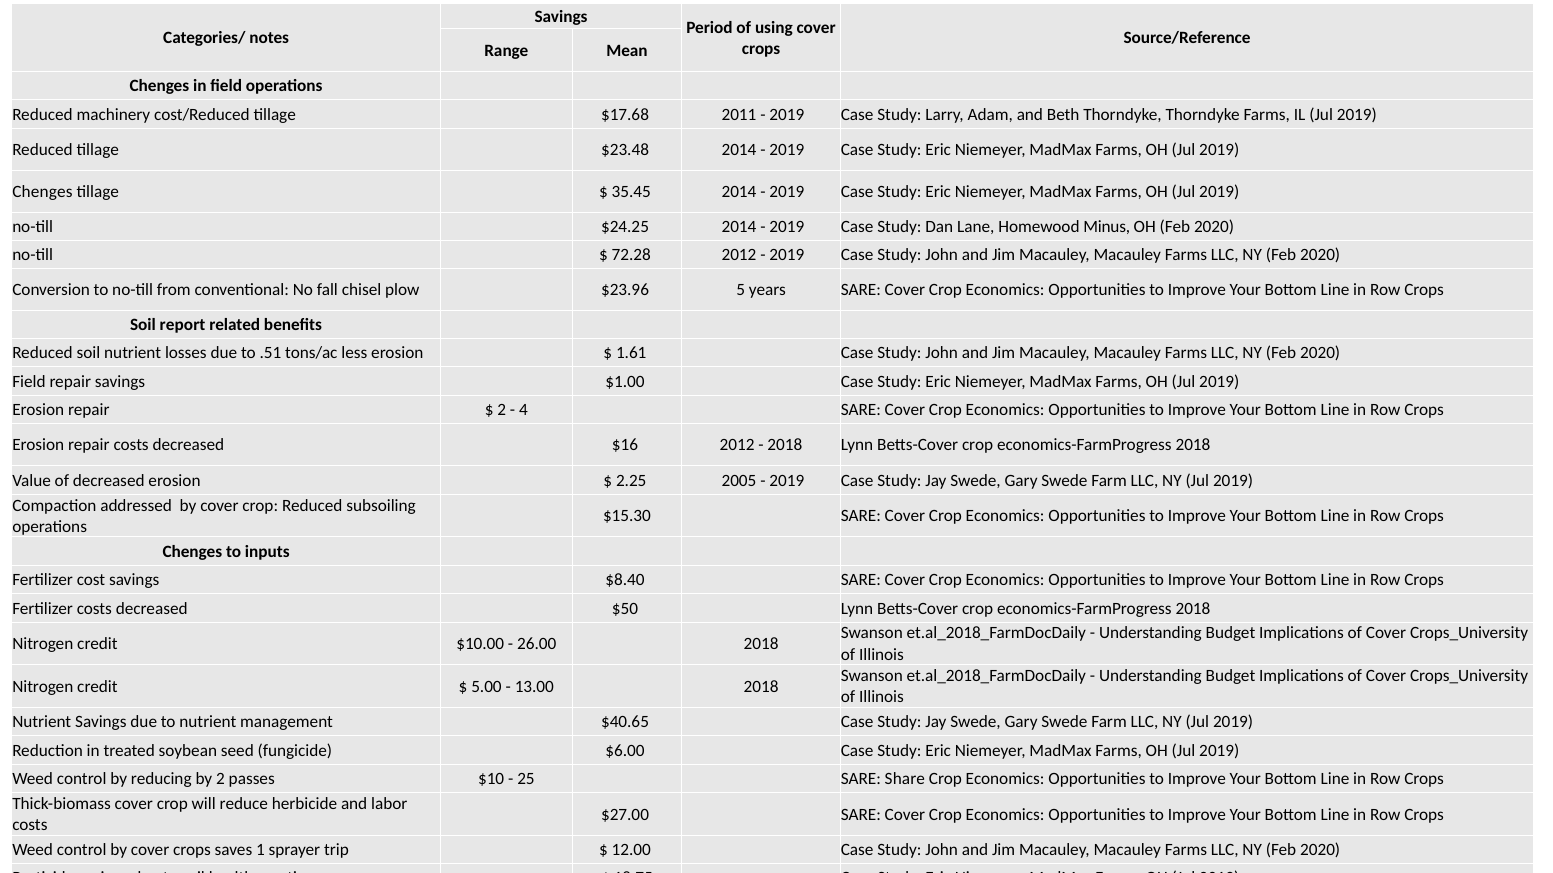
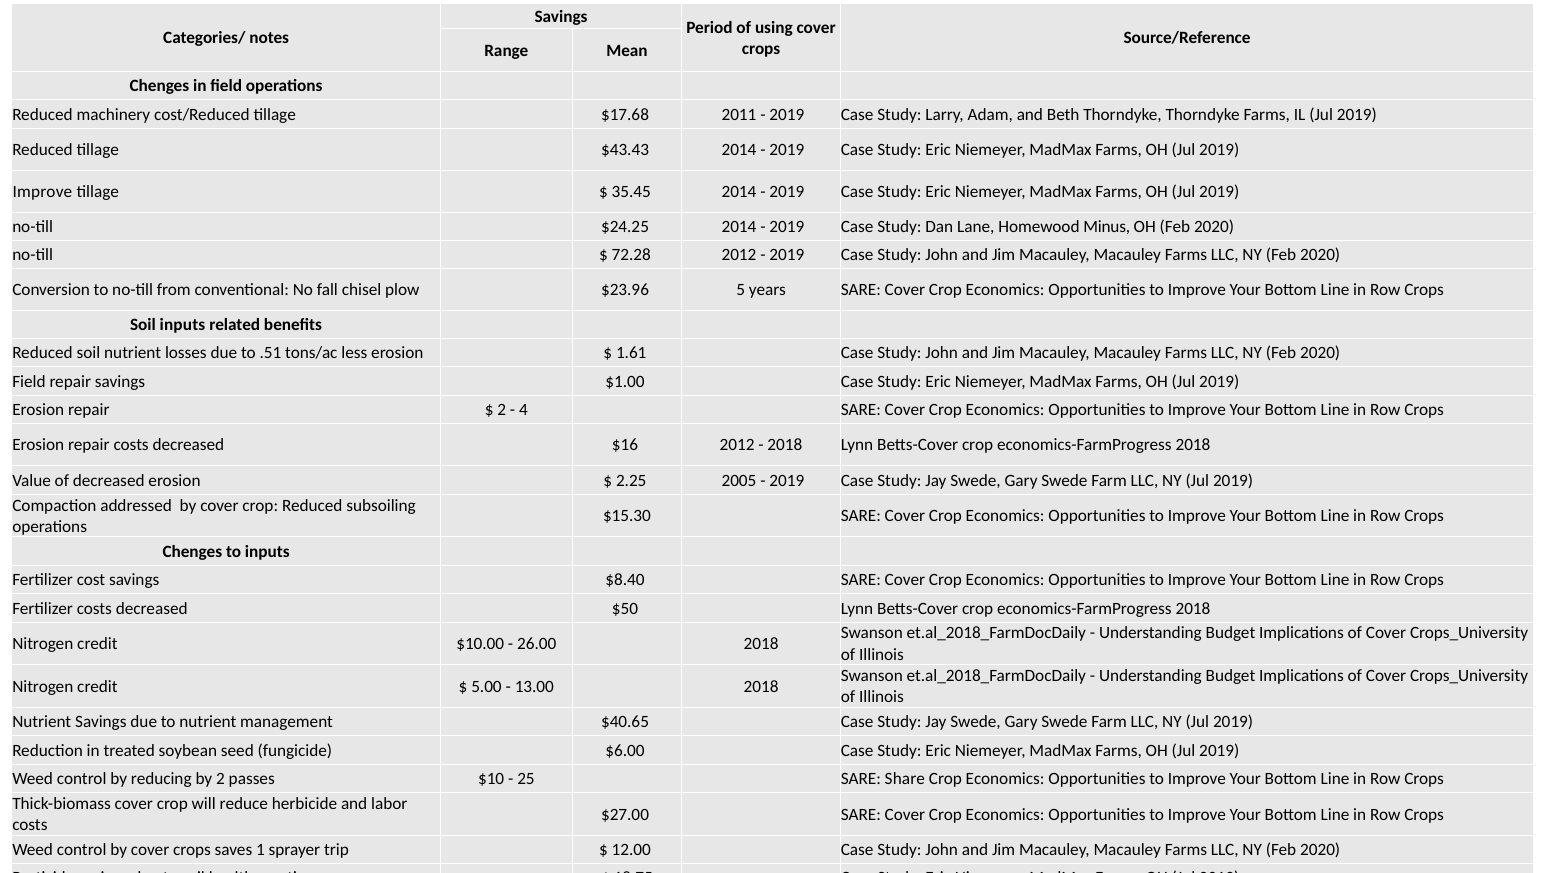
$23.48: $23.48 -> $43.43 (625, 150)
Chenges: Chenges -> Improve (42, 192)
Soil report: report -> inputs (183, 325)
